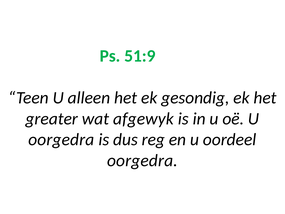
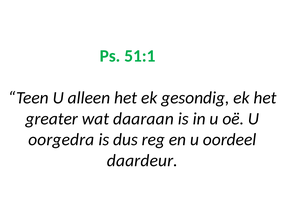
51:9: 51:9 -> 51:1 (140, 56)
afgewyk: afgewyk -> daaraan (143, 119)
oorgedra: oorgedra -> daardeur (142, 160)
